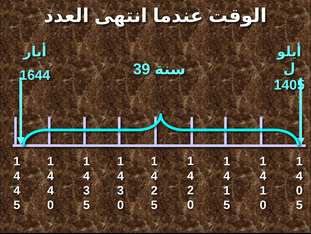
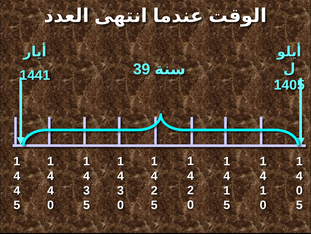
1644: 1644 -> 1441 (35, 75)
